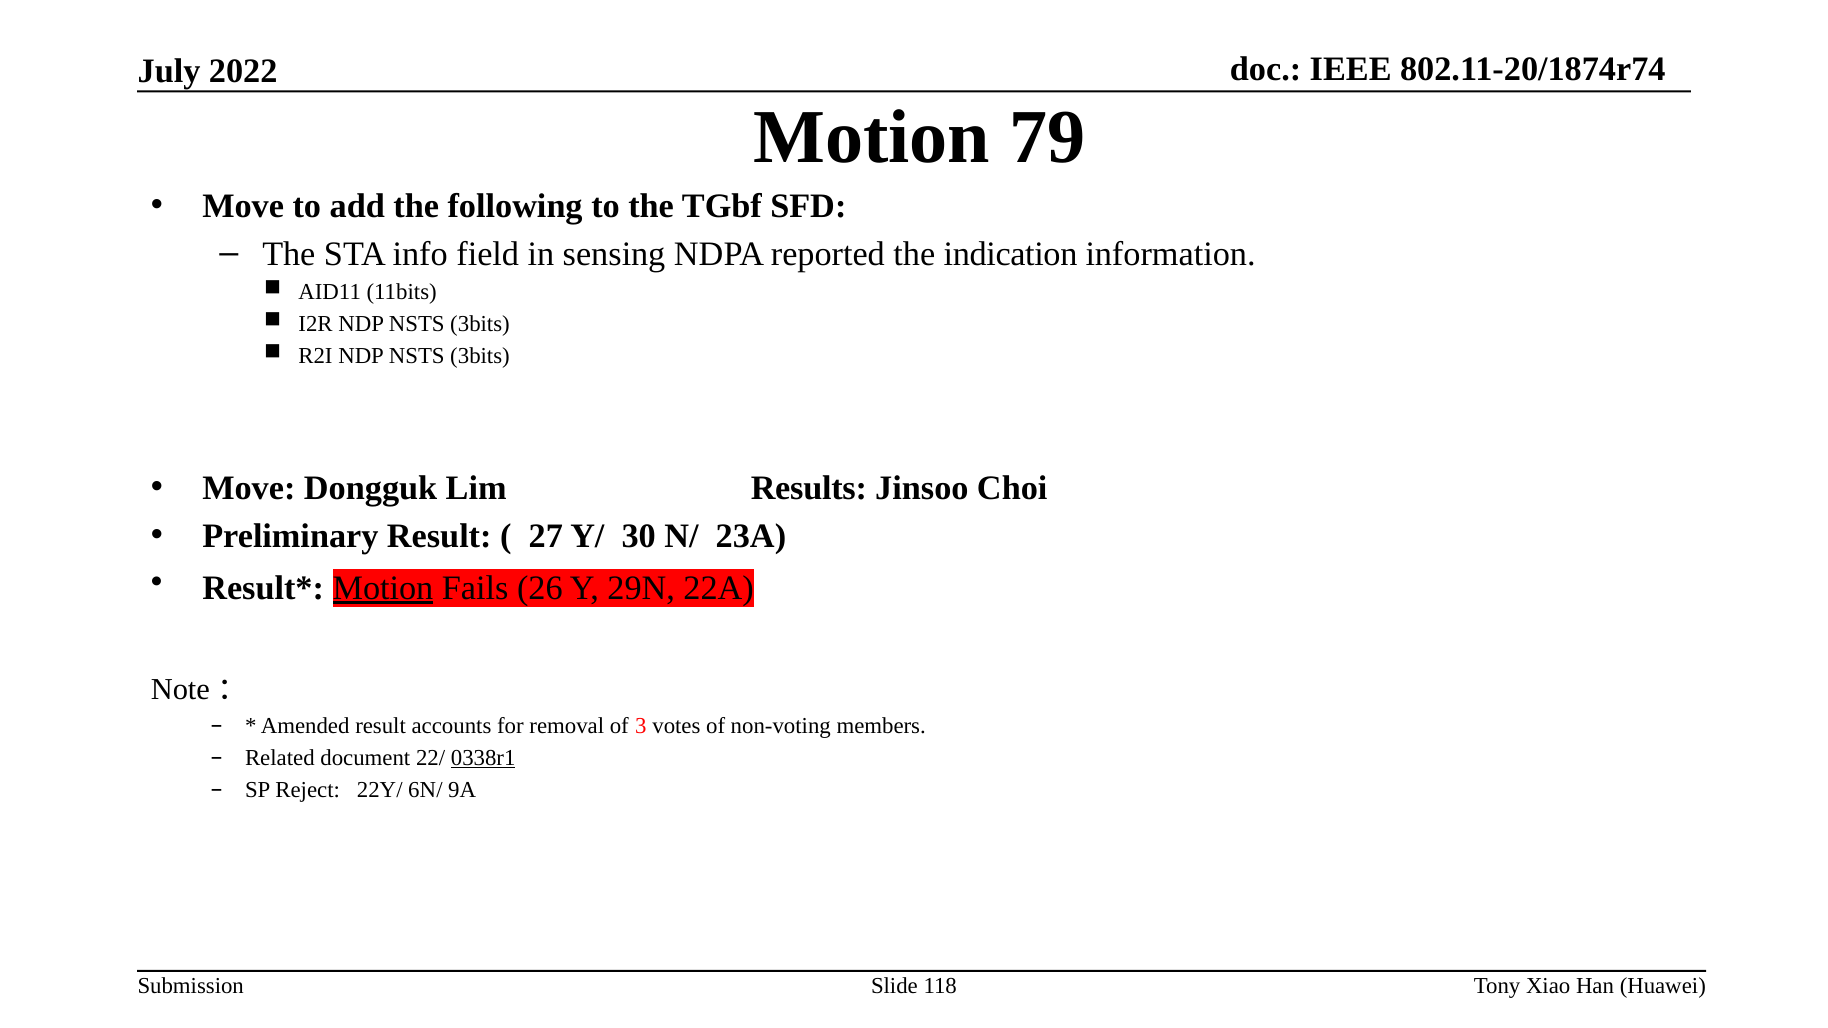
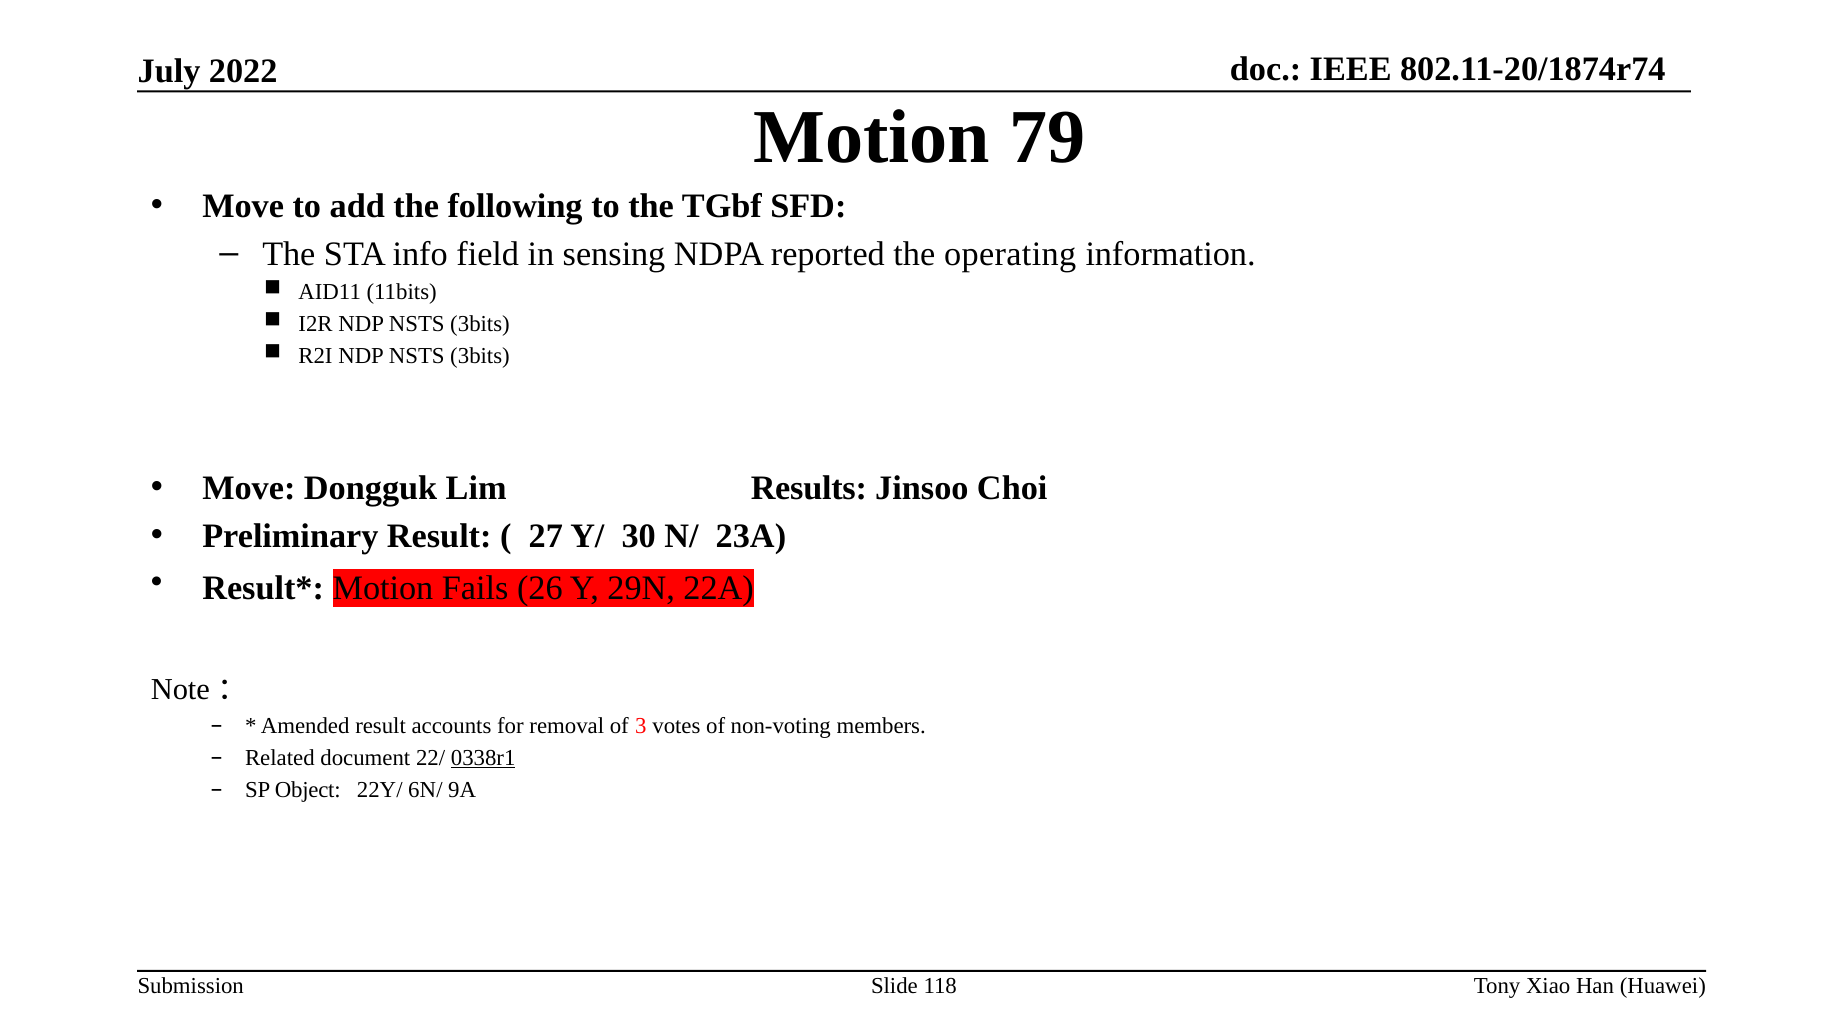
indication: indication -> operating (1010, 254)
Motion underline: present -> none (383, 588)
Reject: Reject -> Object (308, 790)
